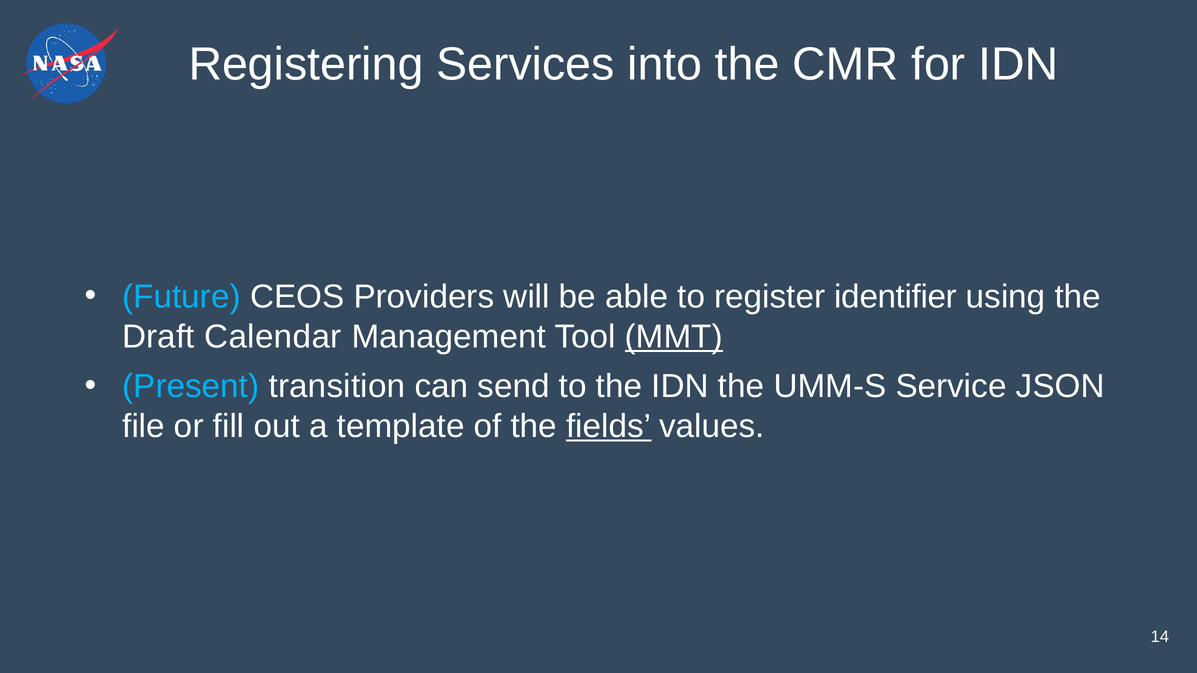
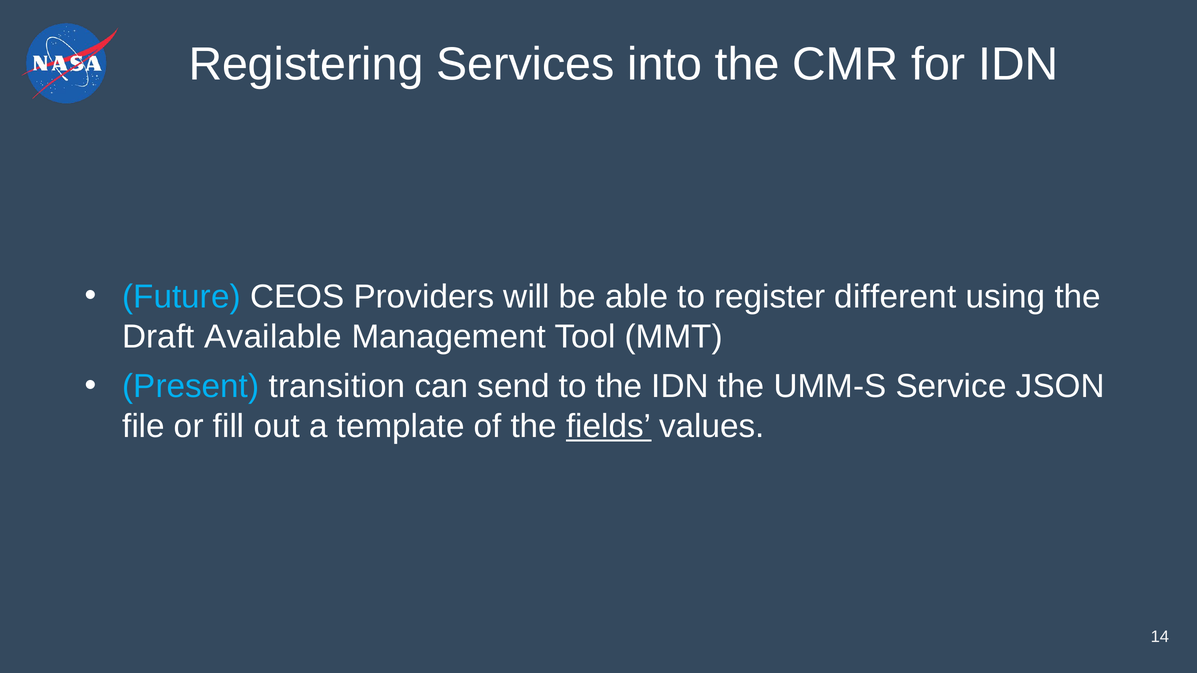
identifier: identifier -> different (895, 297)
Calendar: Calendar -> Available (273, 337)
MMT underline: present -> none (674, 337)
